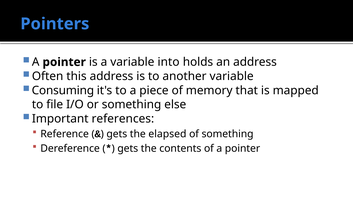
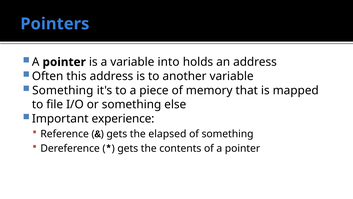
Consuming: Consuming -> Something (63, 90)
references: references -> experience (123, 118)
